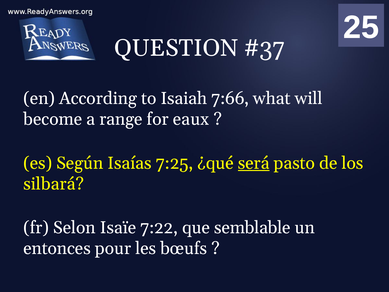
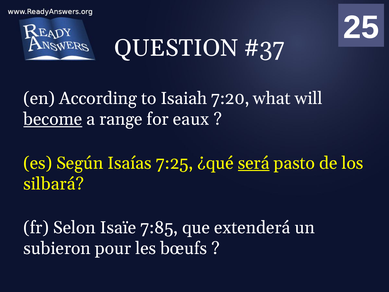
7:66: 7:66 -> 7:20 (230, 98)
become underline: none -> present (53, 119)
7:22: 7:22 -> 7:85 (159, 227)
semblable: semblable -> extenderá (252, 227)
entonces: entonces -> subieron (57, 248)
